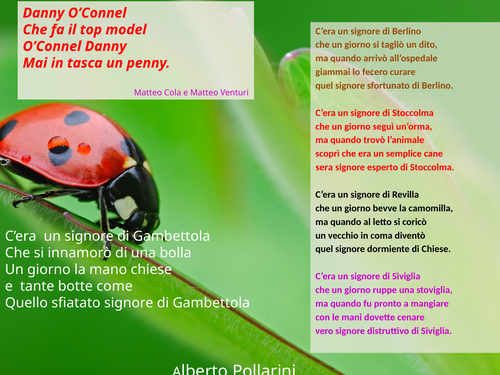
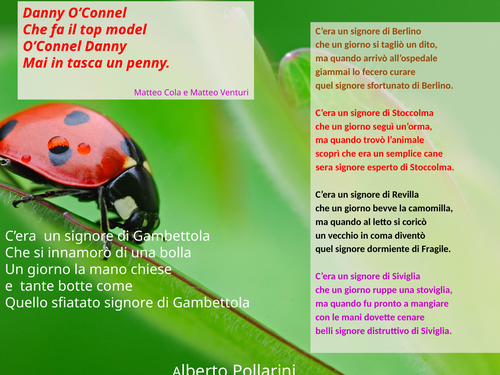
di Chiese: Chiese -> Fragile (436, 249)
vero: vero -> belli (324, 331)
